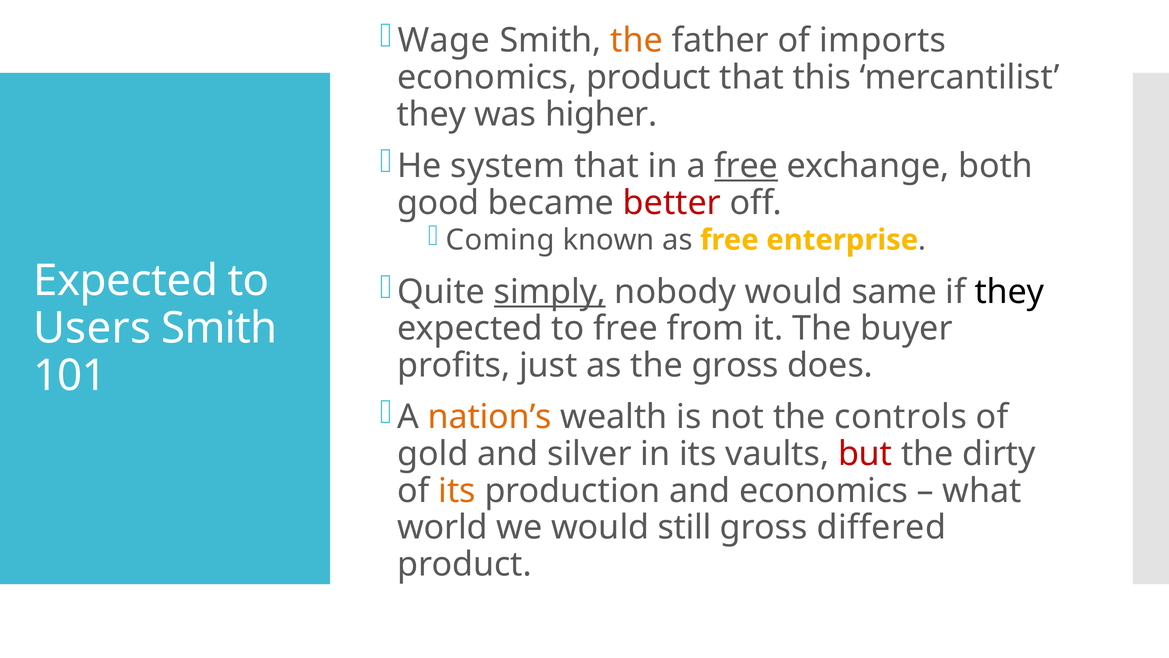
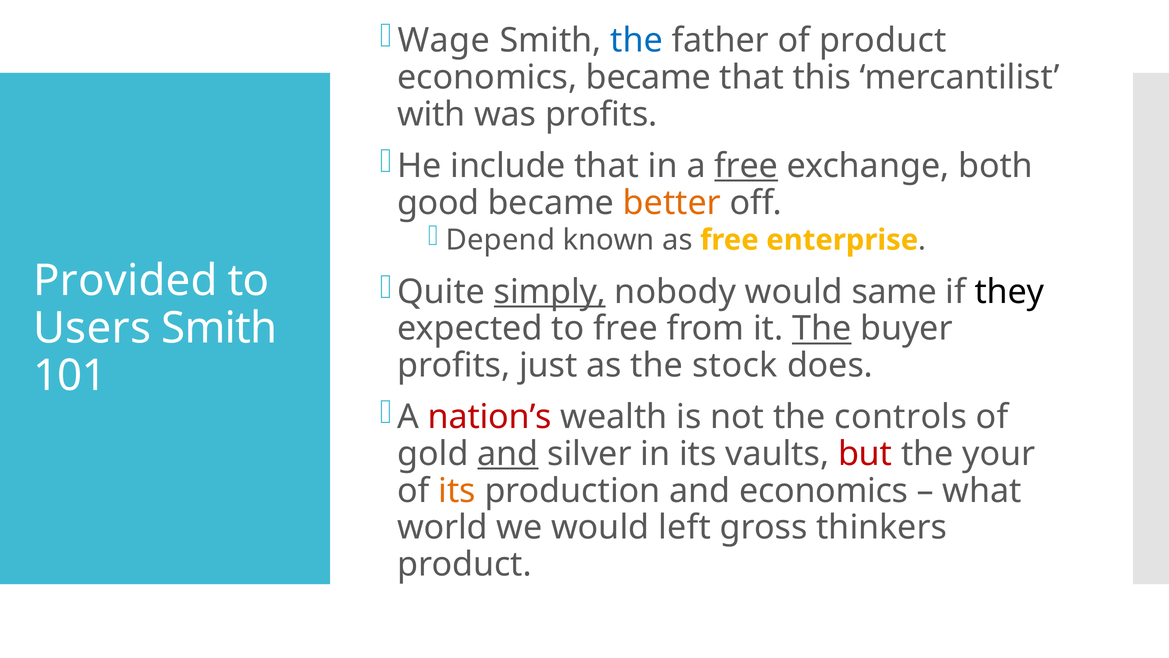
the colour: orange -> blue (637, 41)
of imports: imports -> product (883, 41)
economics product: product -> became (648, 78)
they: they -> with (431, 114)
was higher: higher -> profits (601, 114)
system: system -> include (508, 166)
better colour: red -> orange (672, 203)
Coming: Coming -> Depend (500, 240)
Expected: Expected -> Provided (125, 281)
The underline: none -> present (822, 329)
the gross: gross -> stock (735, 365)
nation’s colour: orange -> red (490, 417)
and underline: none -> present (508, 454)
dirty: dirty -> your (999, 454)
still: still -> left (684, 527)
differed: differed -> thinkers (882, 527)
